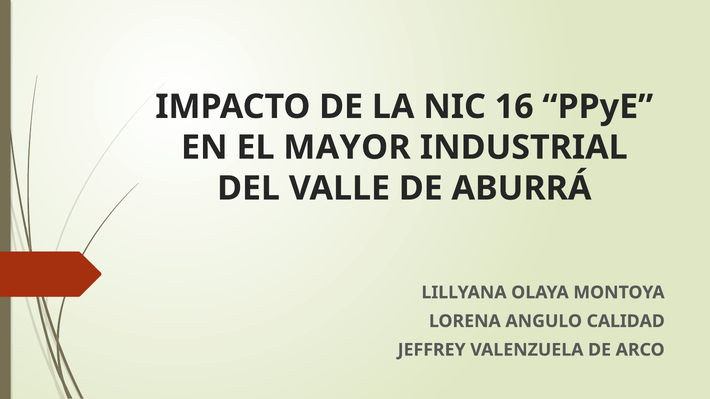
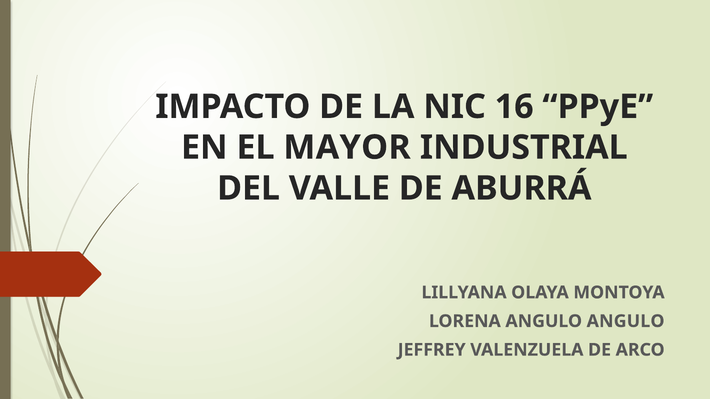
ANGULO CALIDAD: CALIDAD -> ANGULO (626, 321)
